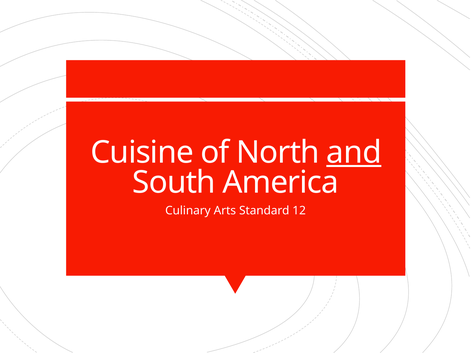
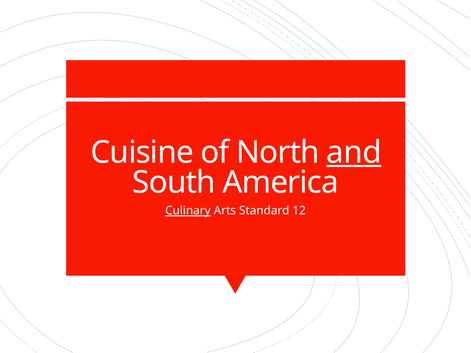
Culinary underline: none -> present (188, 211)
